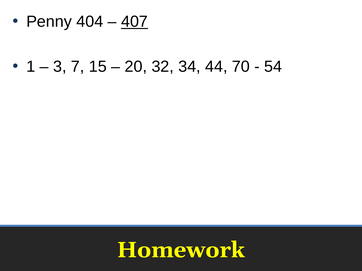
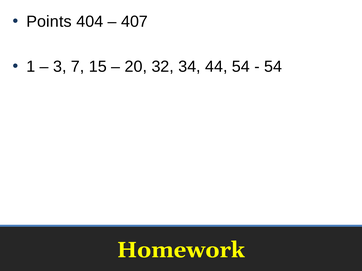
Penny: Penny -> Points (49, 22)
407 underline: present -> none (135, 22)
44 70: 70 -> 54 (241, 67)
